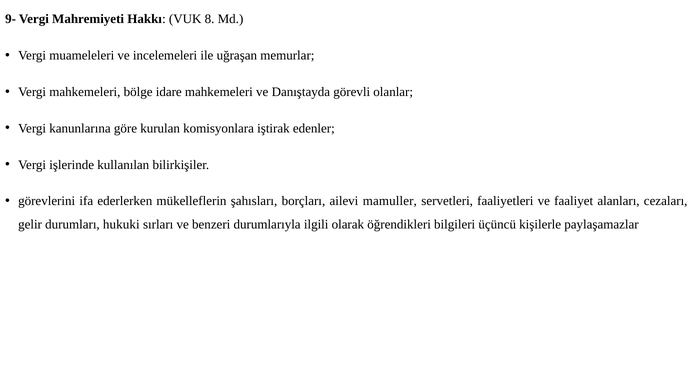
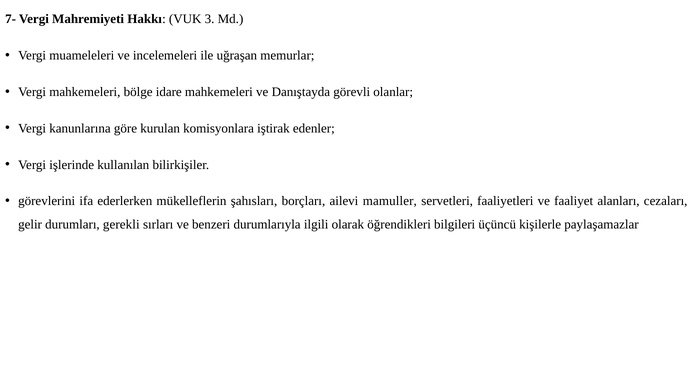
9-: 9- -> 7- (11, 19)
8: 8 -> 3 (210, 19)
hukuki: hukuki -> gerekli (121, 225)
